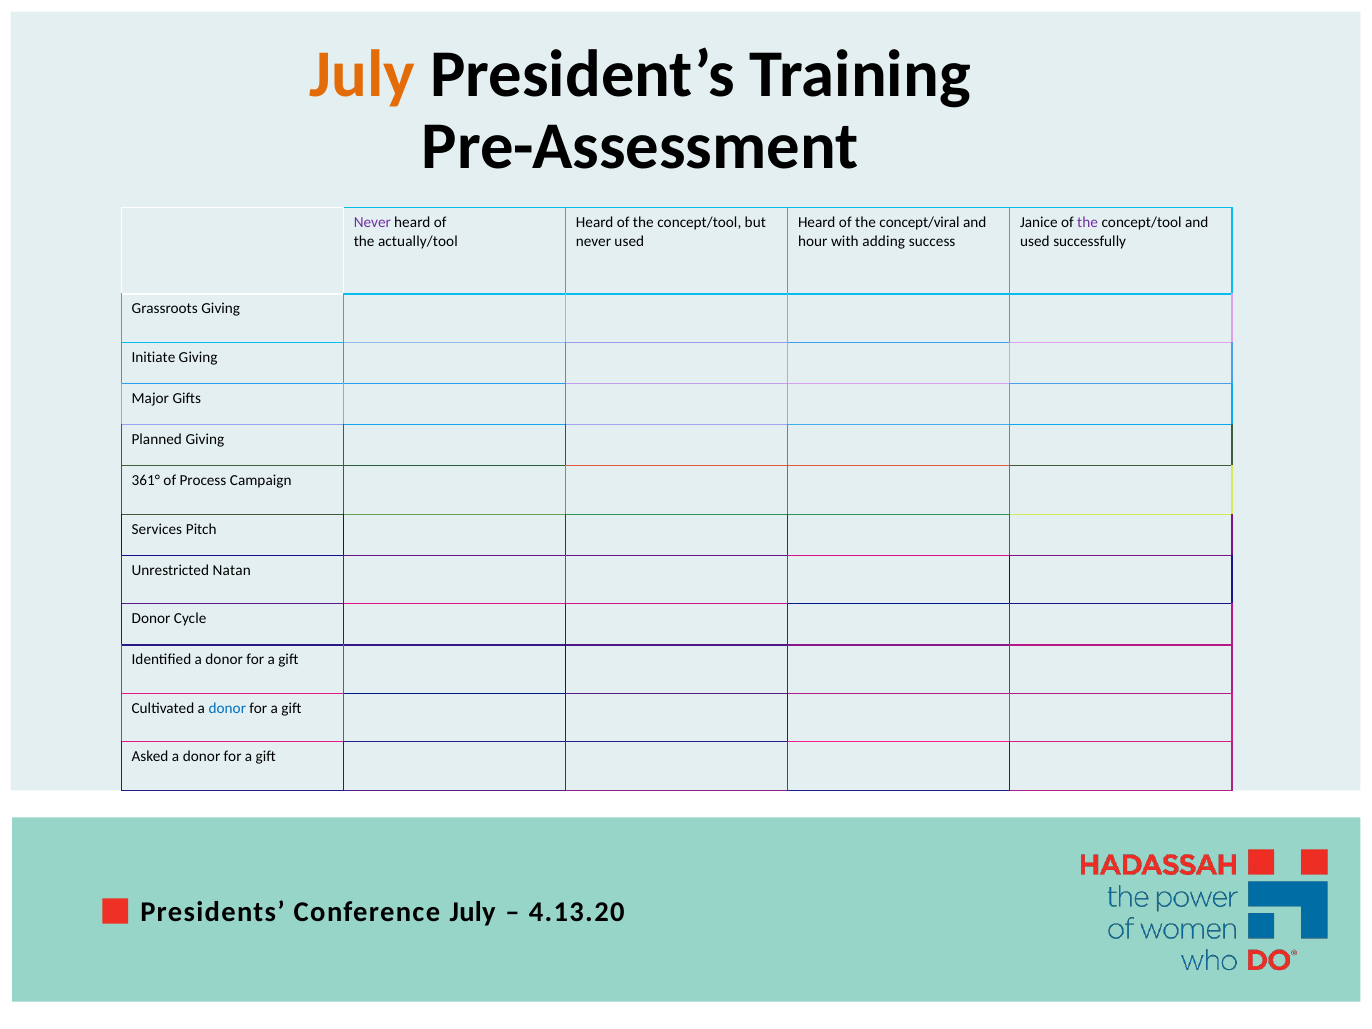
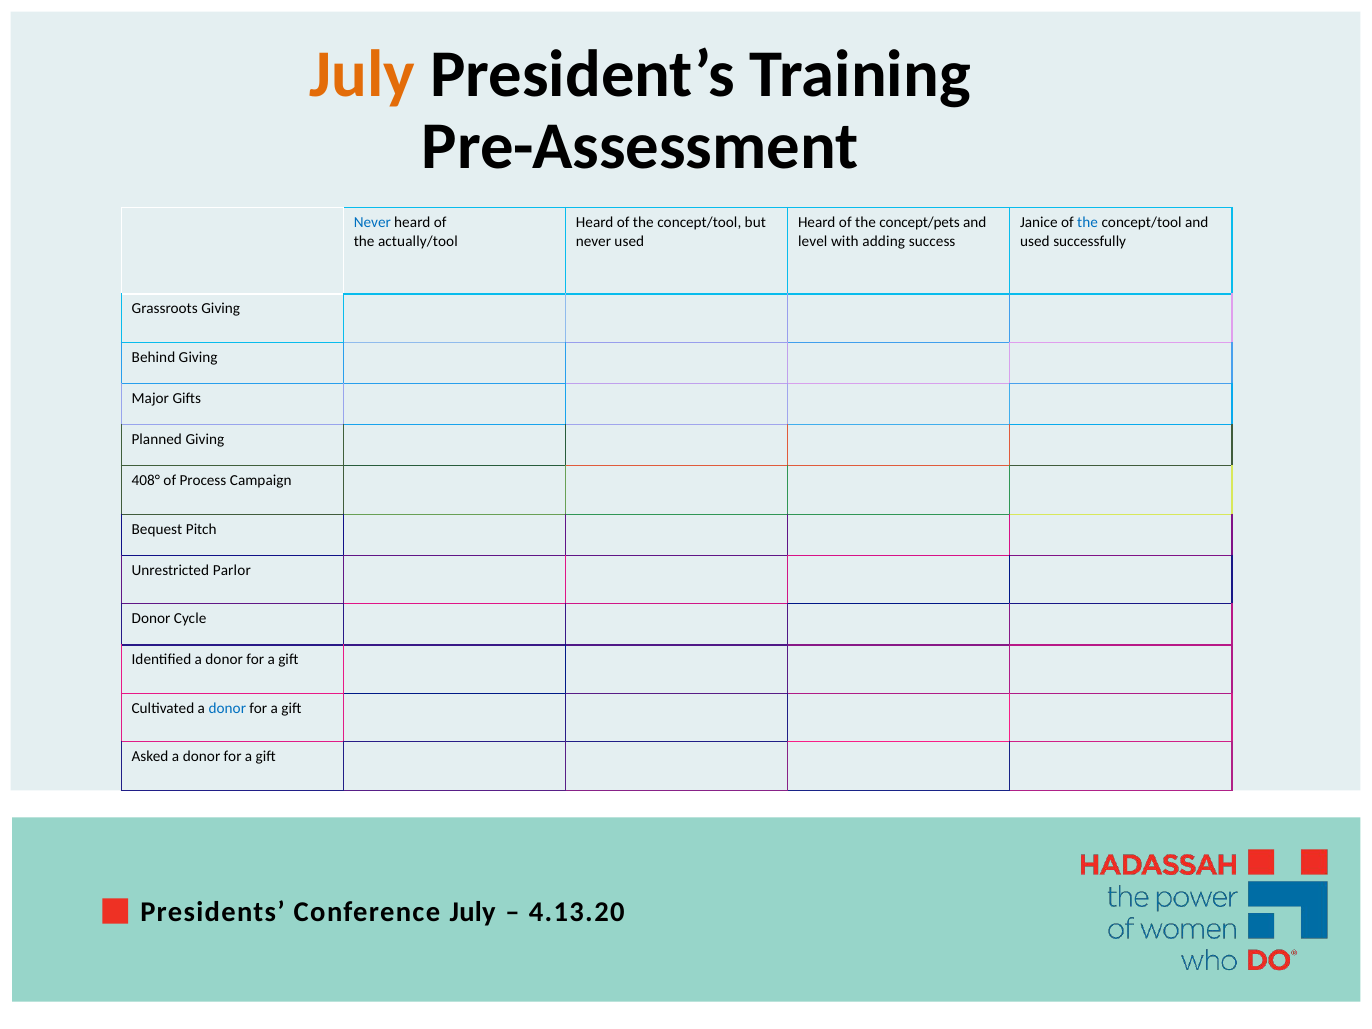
Never colour: purple -> blue (372, 222)
concept/viral: concept/viral -> concept/pets (920, 222)
the colour: purple -> blue (1088, 222)
hour: hour -> level (813, 241)
Initiate: Initiate -> Behind (153, 357)
361°: 361° -> 408° (146, 481)
Services: Services -> Bequest (157, 529)
Natan: Natan -> Parlor (232, 570)
